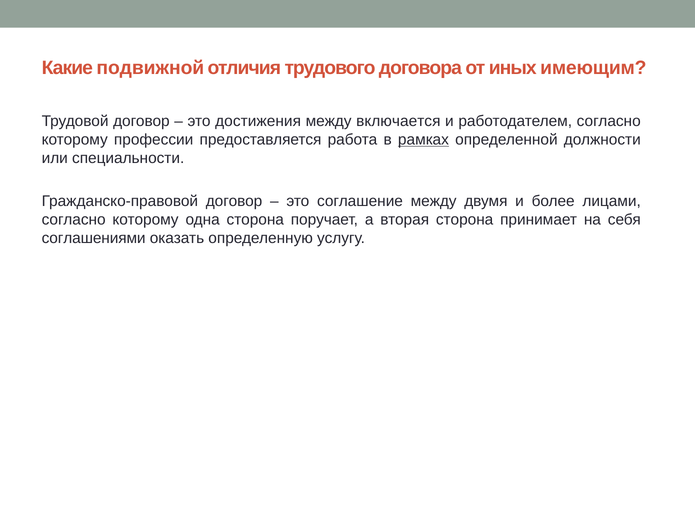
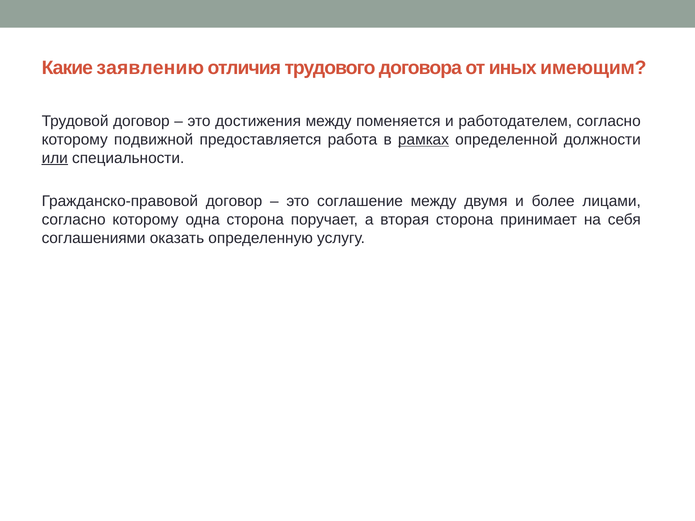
подвижной: подвижной -> заявлению (150, 68)
включается: включается -> поменяется (398, 121)
профессии: профессии -> подвижной (154, 140)
или underline: none -> present (55, 158)
